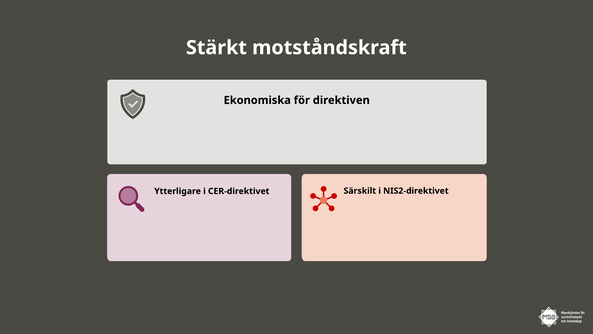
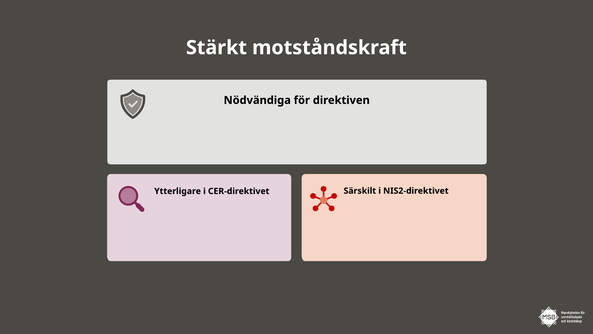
Ekonomiska: Ekonomiska -> Nödvändiga (257, 100)
